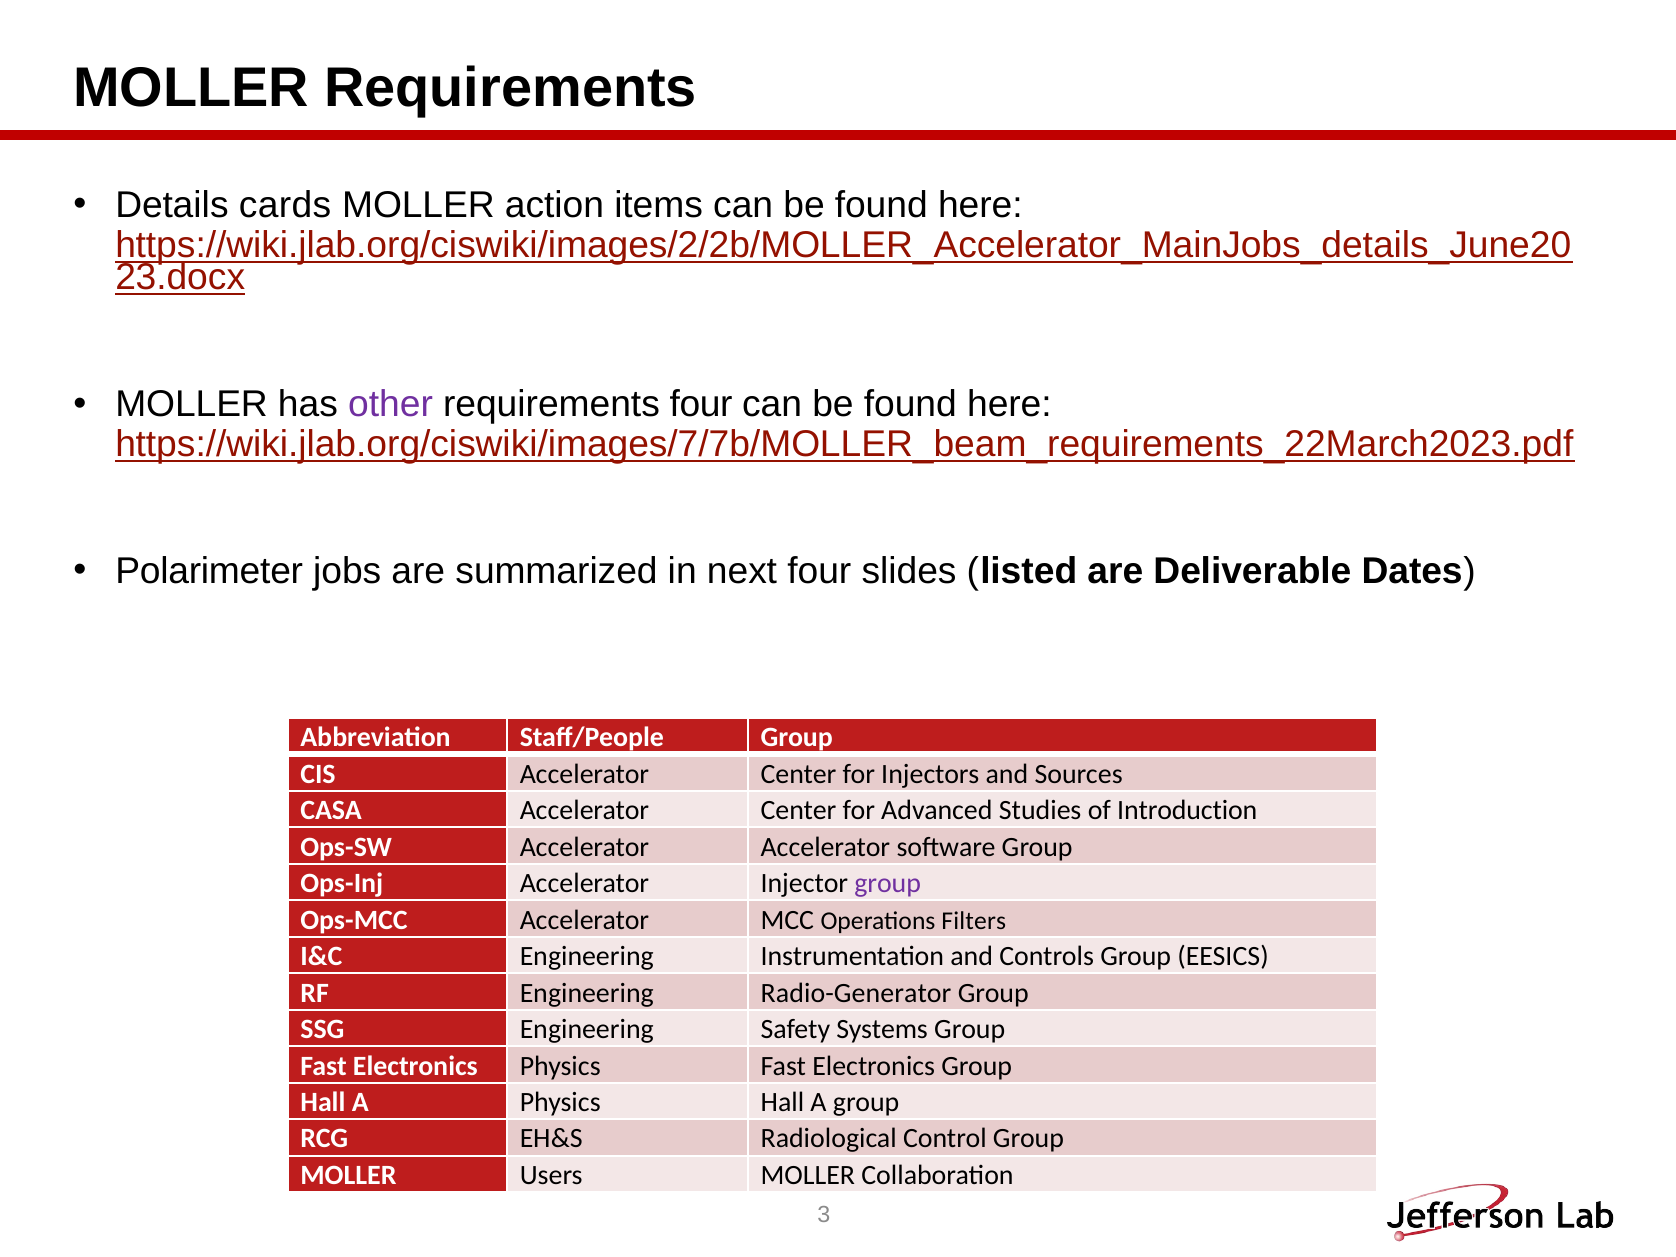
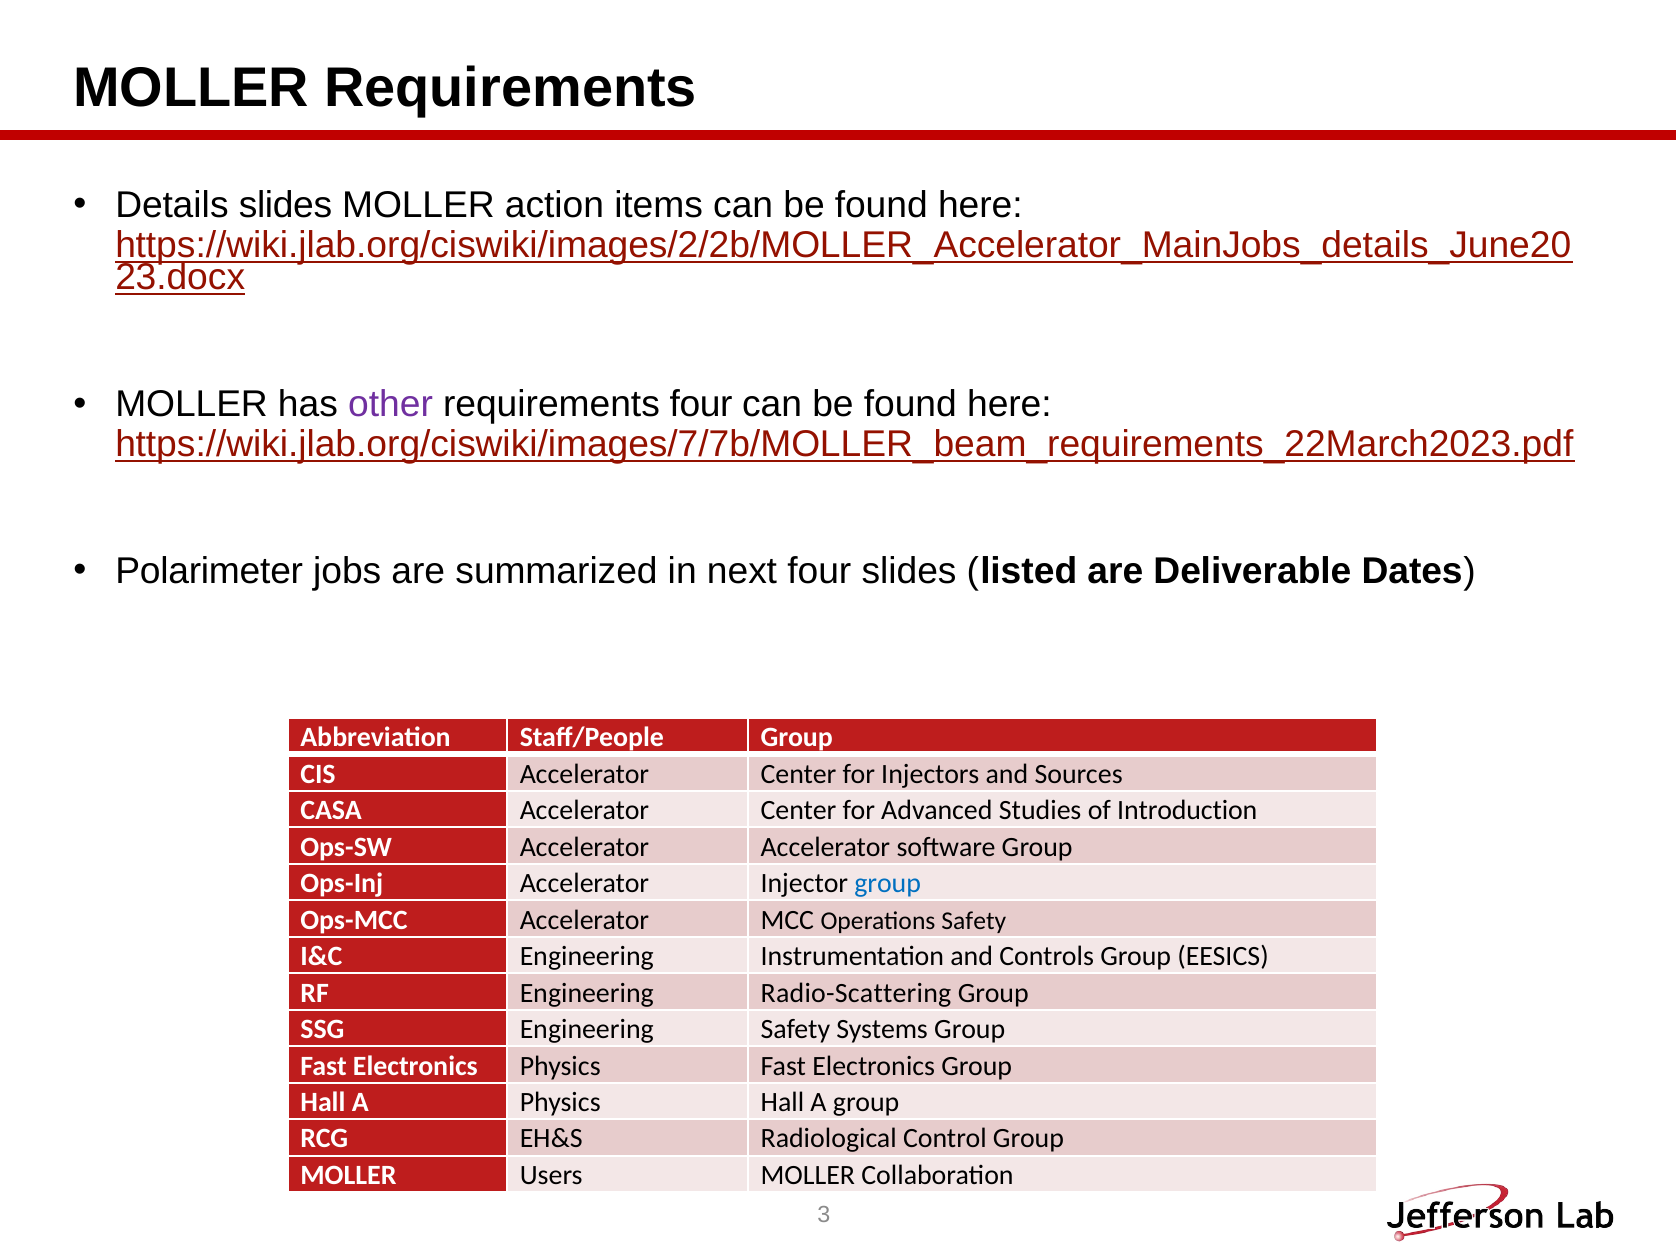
Details cards: cards -> slides (285, 205)
group colour: purple -> blue (888, 883)
Operations Filters: Filters -> Safety (974, 921)
Radio-Generator: Radio-Generator -> Radio-Scattering (856, 993)
